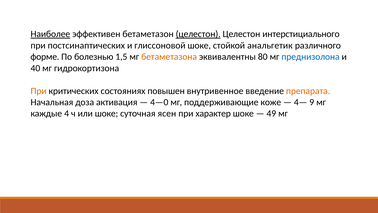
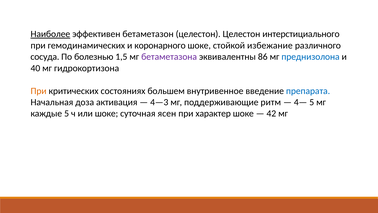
целестон underline: present -> none (198, 34)
постсинаптических: постсинаптических -> гемодинамических (86, 45)
глиссоновой: глиссоновой -> коронарного (160, 45)
анальгетик: анальгетик -> избежание (270, 45)
форме: форме -> сосуда (45, 57)
бетаметазона colour: orange -> purple (169, 57)
80: 80 -> 86 (263, 57)
повышен: повышен -> большем (166, 91)
препарата colour: orange -> blue (308, 91)
4—0: 4—0 -> 4—3 (159, 102)
коже: коже -> ритм (271, 102)
4— 9: 9 -> 5 (312, 102)
каждые 4: 4 -> 5 (67, 113)
49: 49 -> 42 (271, 113)
